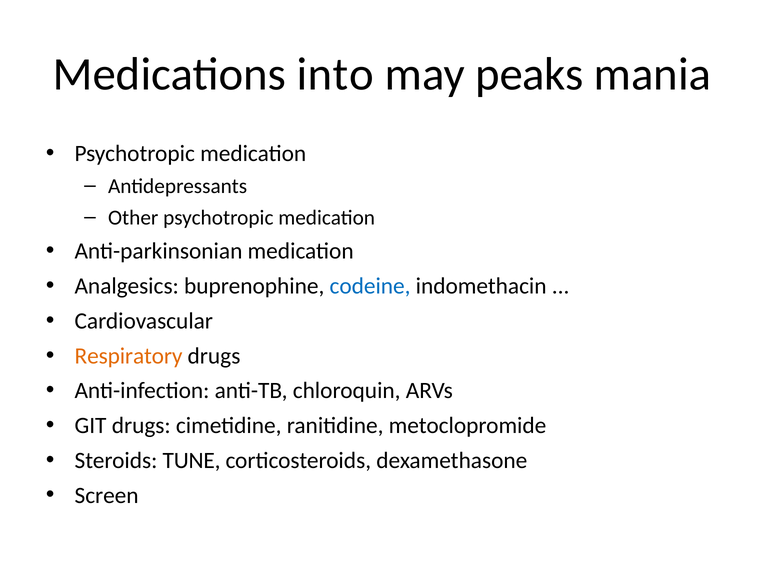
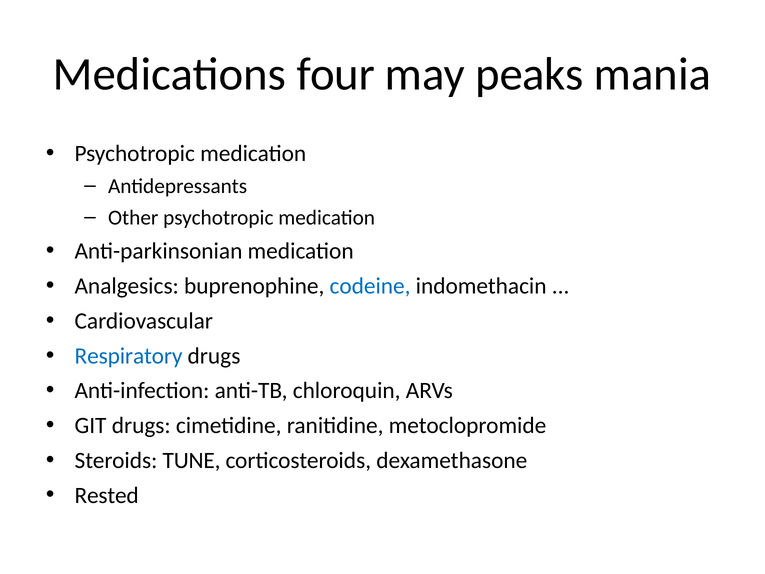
into: into -> four (336, 74)
Respiratory colour: orange -> blue (129, 356)
Screen: Screen -> Rested (107, 495)
